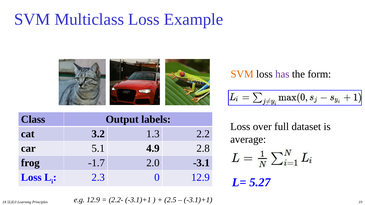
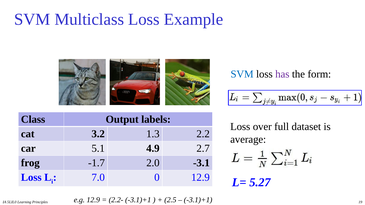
SVM colour: orange -> blue (242, 74)
2.8: 2.8 -> 2.7 (203, 149)
2.3: 2.3 -> 7.0 (98, 178)
